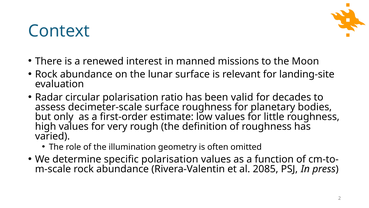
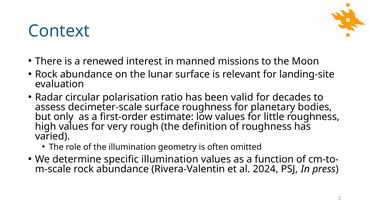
specific polarisation: polarisation -> illumination (170, 159)
2085: 2085 -> 2024 (266, 169)
